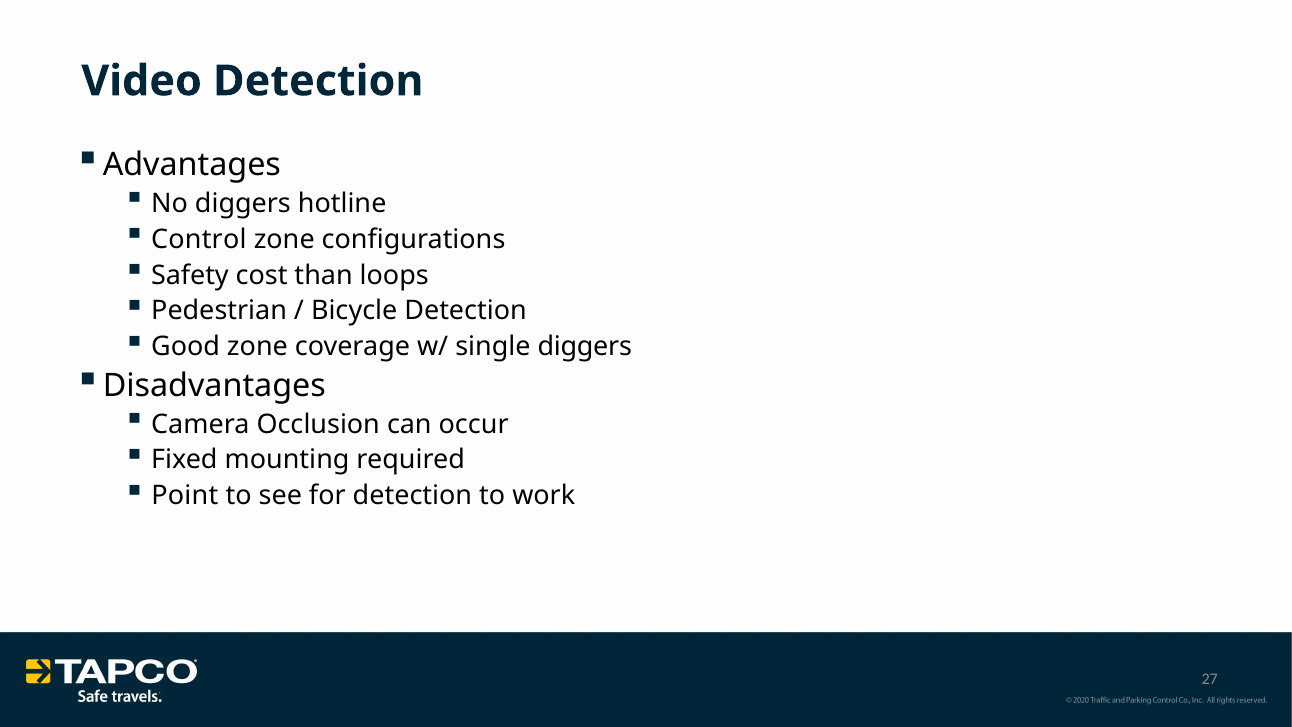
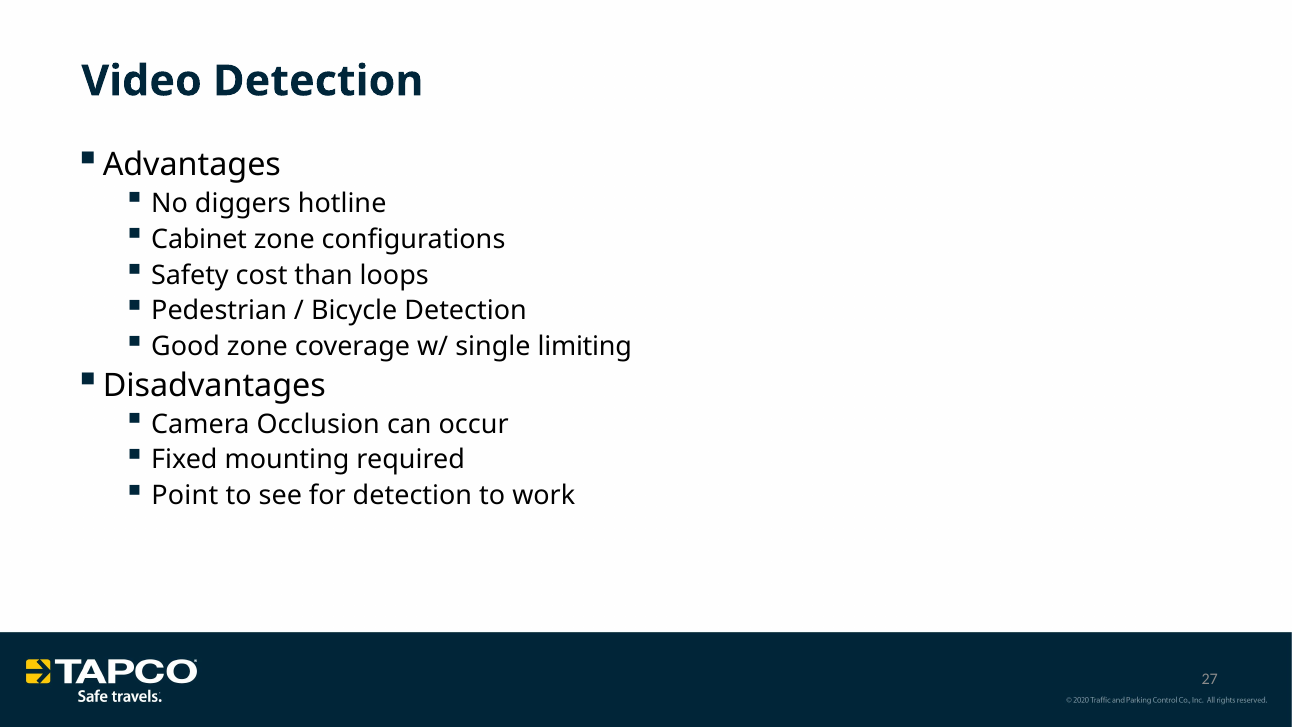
Control: Control -> Cabinet (199, 239)
single diggers: diggers -> limiting (585, 347)
